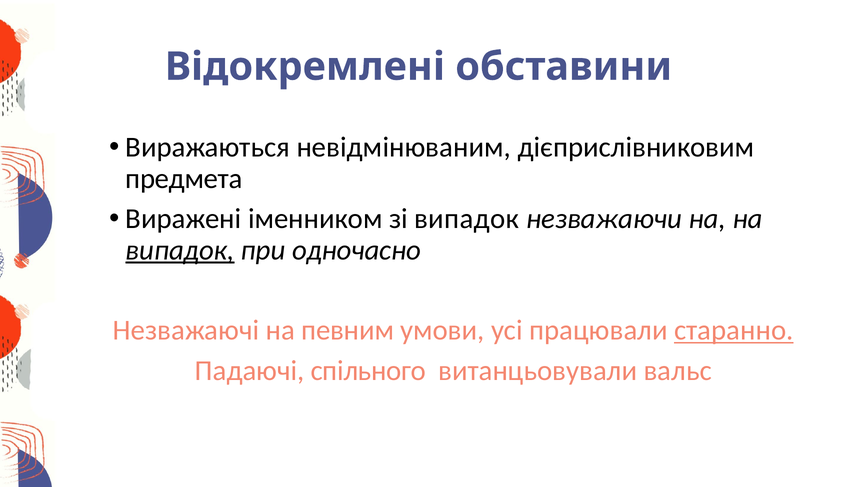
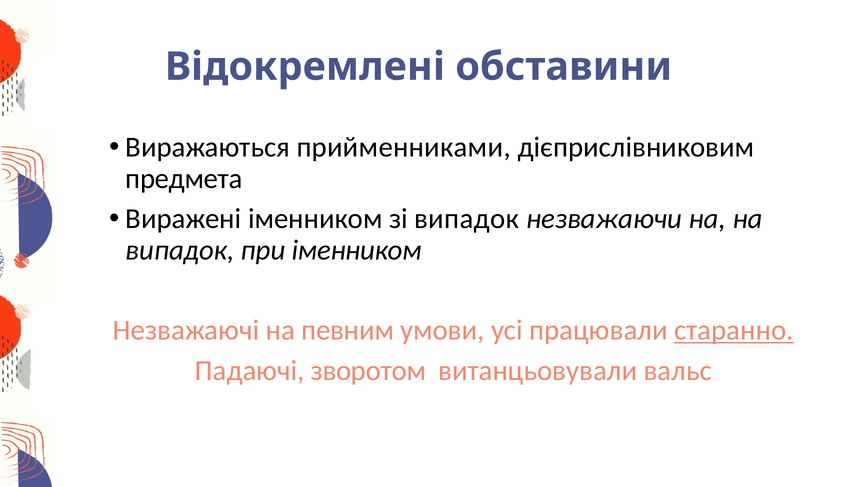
невідмінюваним: невідмінюваним -> прийменниками (404, 147)
випадок underline: present -> none (180, 250)
при одночасно: одночасно -> іменником (357, 250)
спільного: спільного -> зворотом (368, 370)
